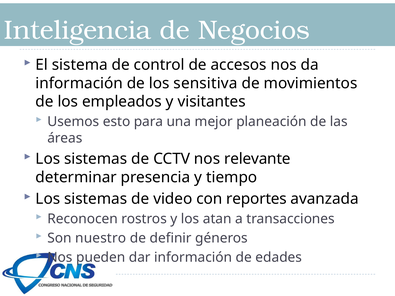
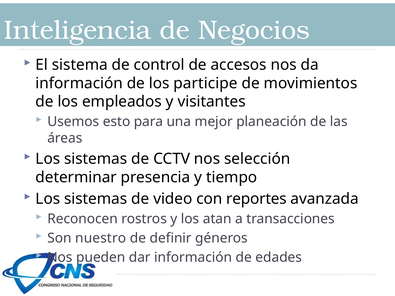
sensitiva: sensitiva -> participe (206, 83)
relevante: relevante -> selección (257, 159)
